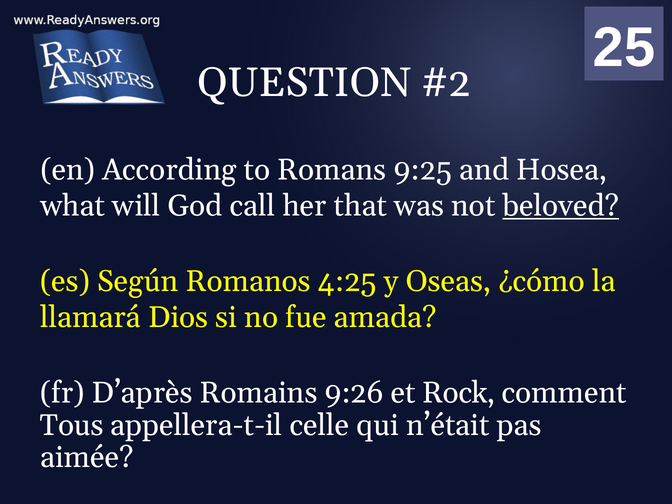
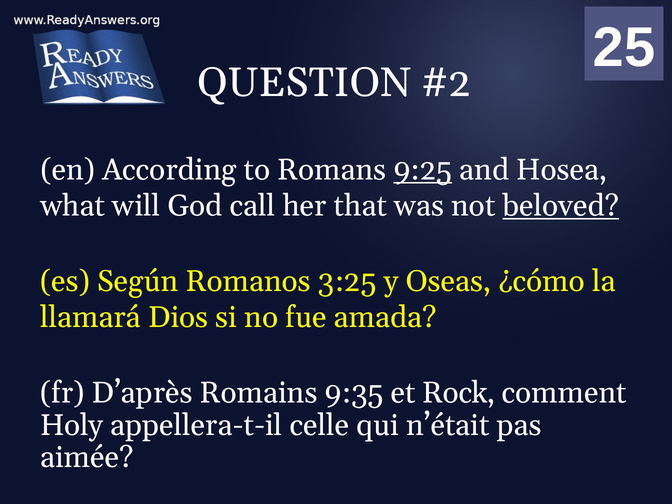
9:25 underline: none -> present (423, 170)
4:25: 4:25 -> 3:25 (347, 281)
9:26: 9:26 -> 9:35 (354, 393)
Tous: Tous -> Holy (72, 425)
